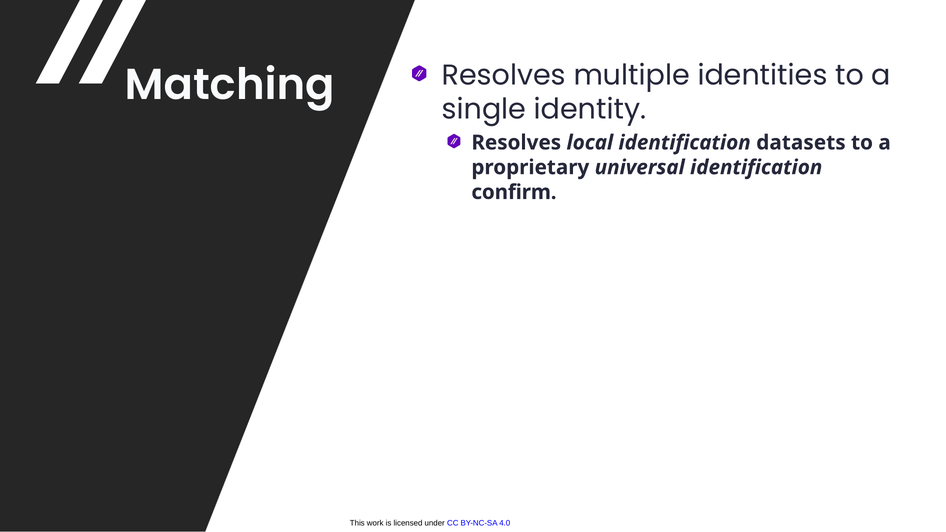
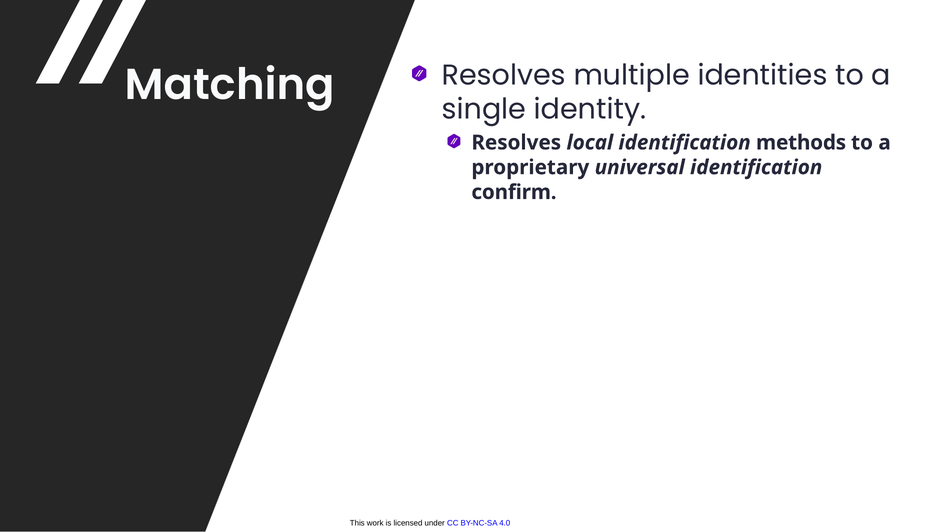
datasets: datasets -> methods (801, 143)
